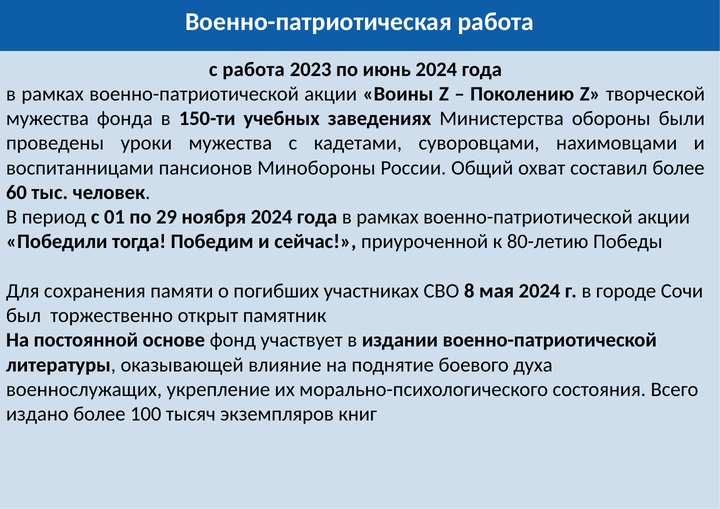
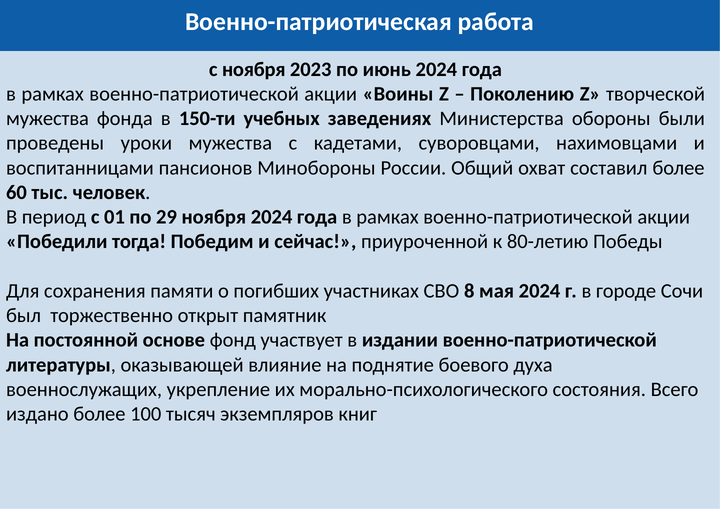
с работа: работа -> ноября (254, 69)
